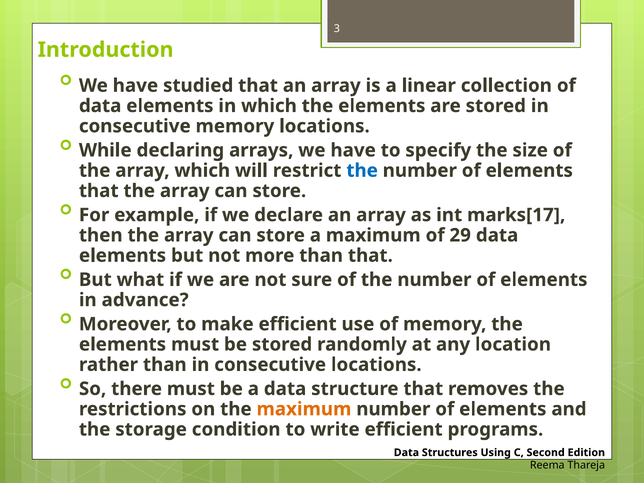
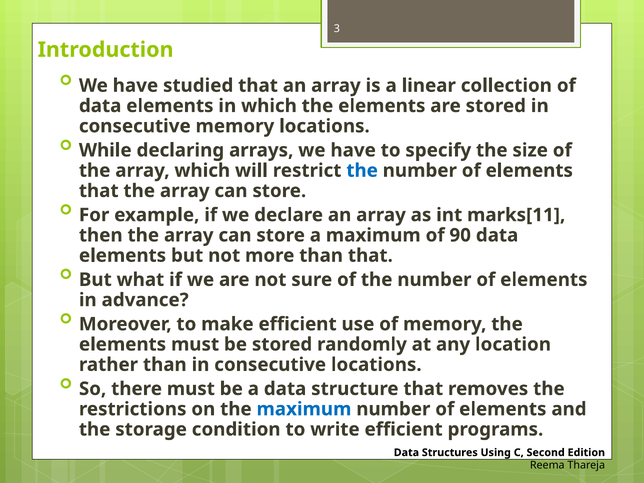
marks[17: marks[17 -> marks[11 (516, 215)
29: 29 -> 90 (460, 235)
maximum colour: orange -> blue (304, 409)
